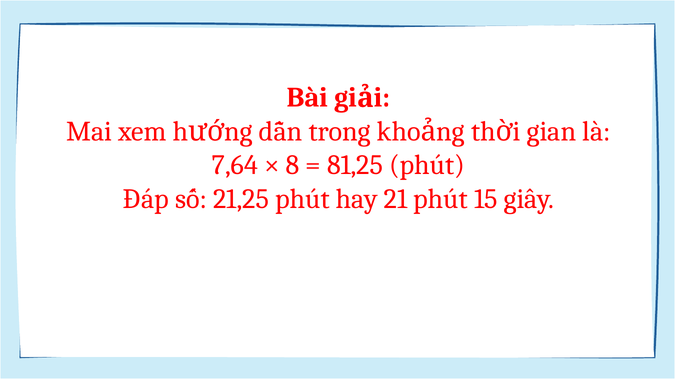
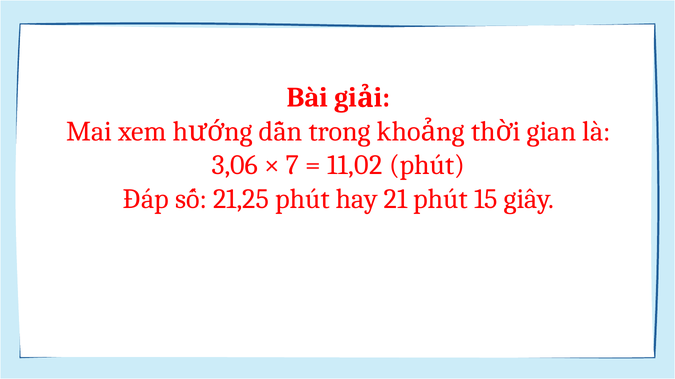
7,64: 7,64 -> 3,06 (235, 165)
8: 8 -> 7 (292, 165)
81,25: 81,25 -> 11,02 (355, 165)
